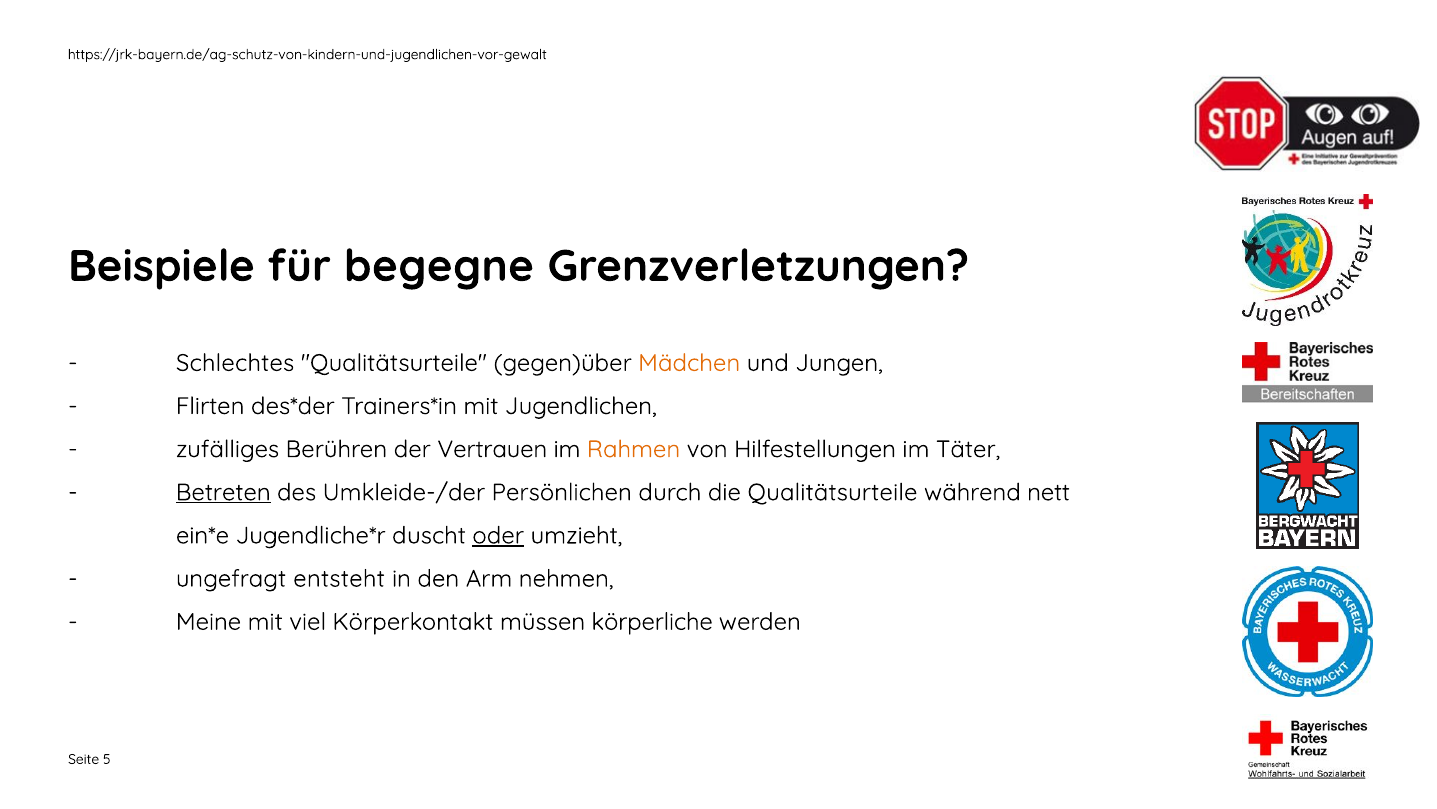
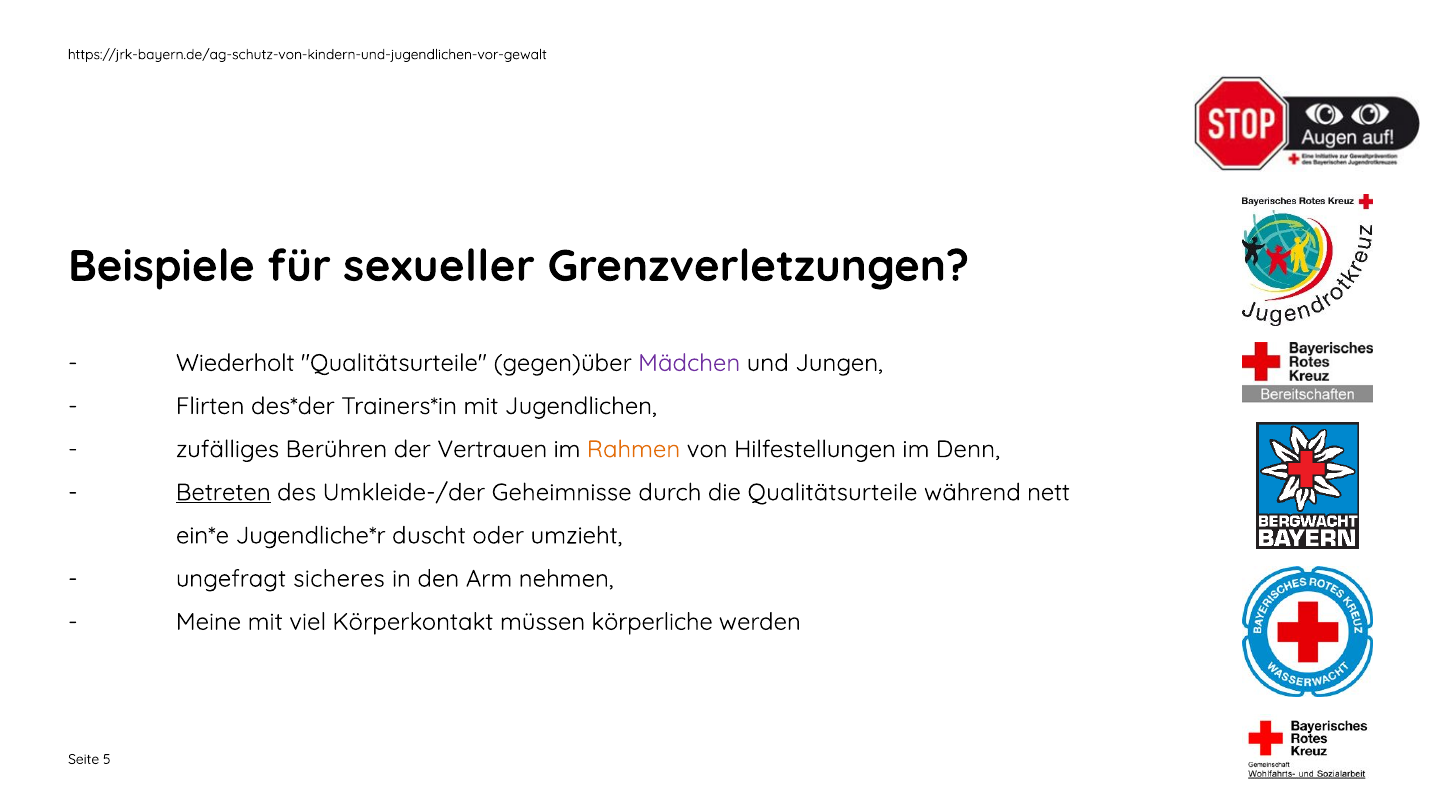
begegne: begegne -> sexueller (439, 266)
Schlechtes: Schlechtes -> Wiederholt (235, 363)
Mädchen colour: orange -> purple (689, 363)
Täter: Täter -> Denn (968, 449)
Persönlichen: Persönlichen -> Geheimnisse (562, 492)
oder underline: present -> none (498, 535)
entsteht: entsteht -> sicheres (339, 578)
